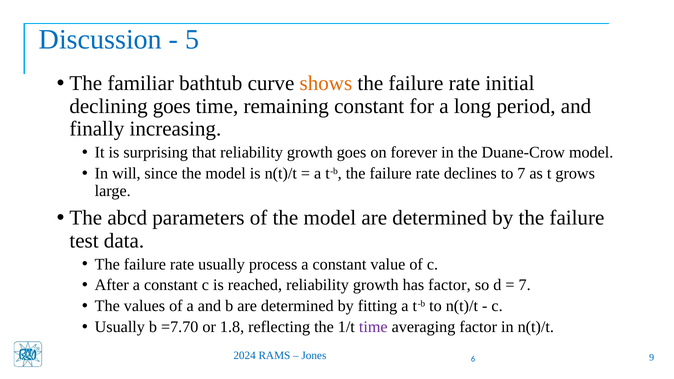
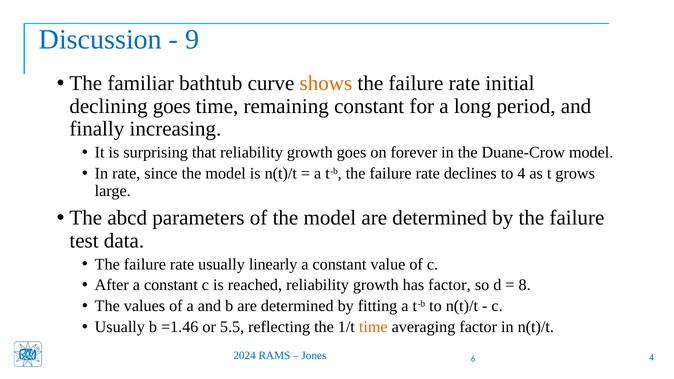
5: 5 -> 9 (192, 39)
In will: will -> rate (126, 173)
to 7: 7 -> 4 (521, 173)
process: process -> linearly (273, 264)
7: 7 -> 8 (525, 285)
=7.70: =7.70 -> =1.46 (180, 327)
1.8: 1.8 -> 5.5 (232, 327)
time colour: purple -> orange (373, 327)
9: 9 -> 4 (652, 358)
